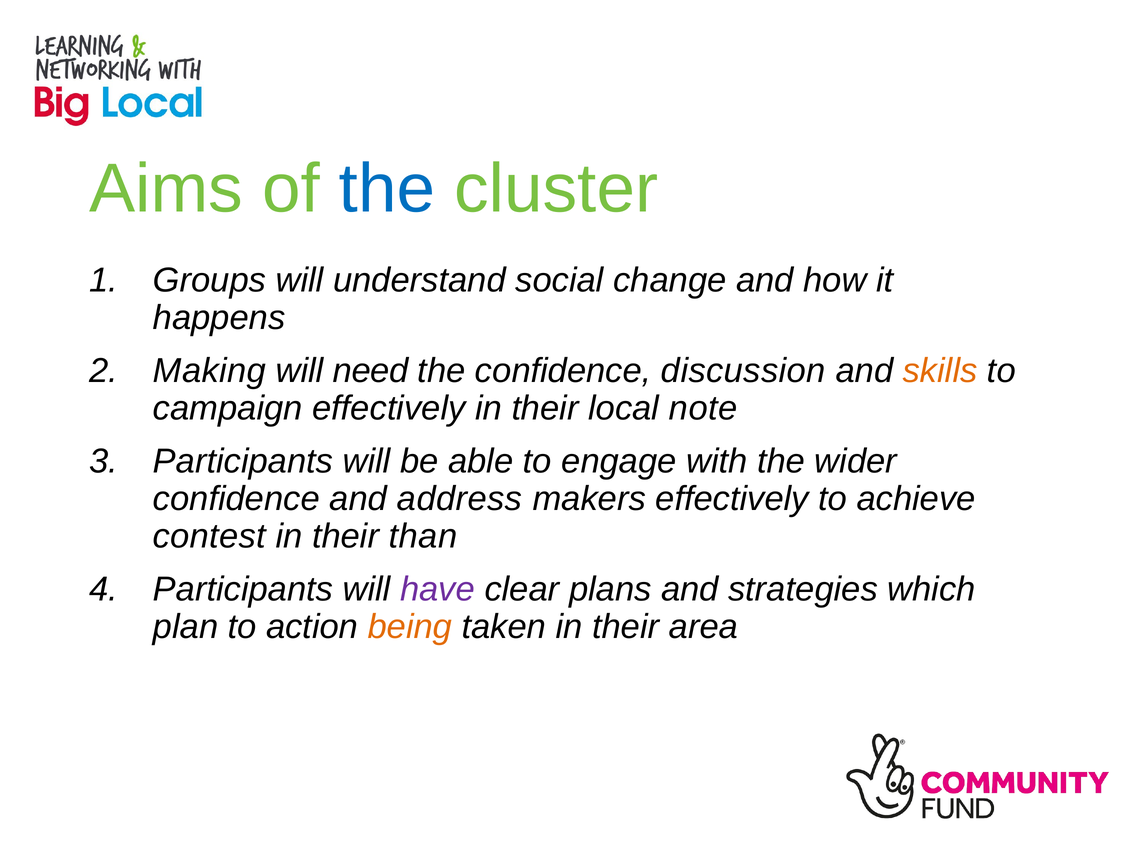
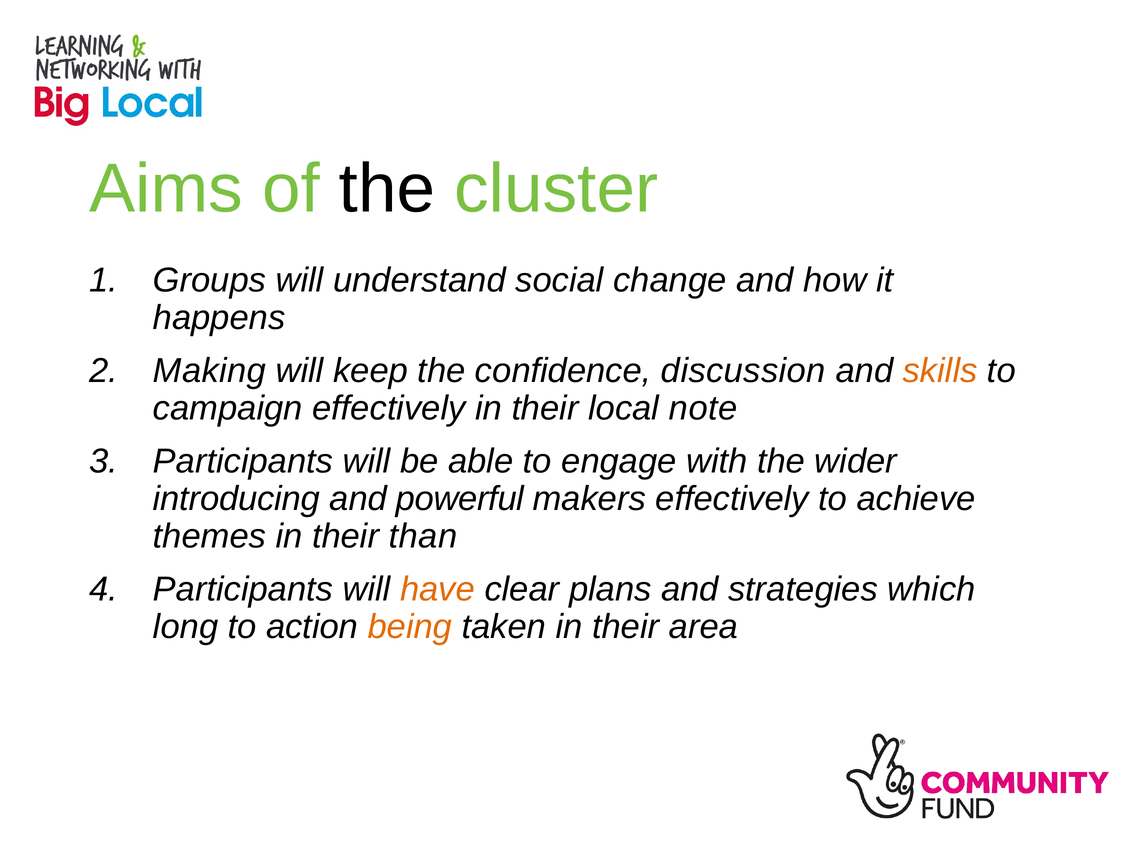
the colour: blue -> black (387, 189)
need: need -> keep (370, 371)
confidence: confidence -> introducing (237, 499)
address: address -> powerful (460, 499)
contest: contest -> themes (210, 536)
have colour: purple -> orange (438, 589)
plan: plan -> long (186, 626)
